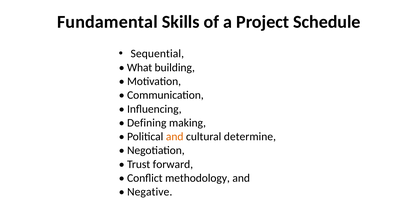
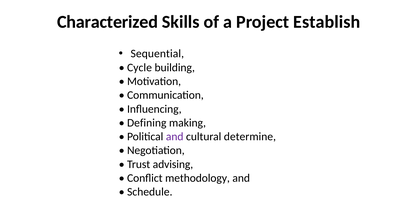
Fundamental: Fundamental -> Characterized (108, 22)
Schedule: Schedule -> Establish (327, 22)
What: What -> Cycle (139, 67)
and colour: orange -> purple (175, 136)
forward: forward -> advising (173, 164)
Negative: Negative -> Schedule (150, 192)
